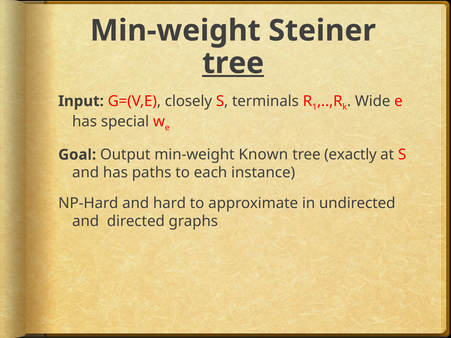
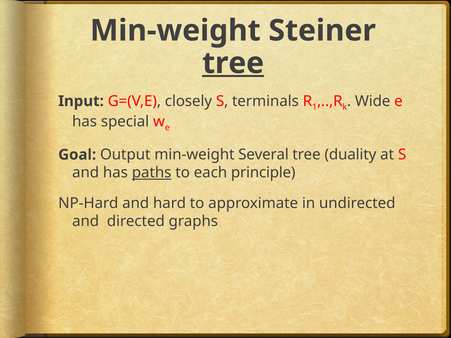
Known: Known -> Several (263, 155)
exactly: exactly -> duality (350, 155)
paths underline: none -> present (152, 173)
instance: instance -> principle (263, 173)
